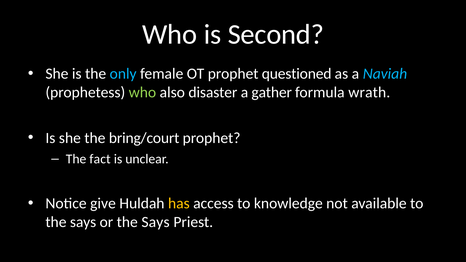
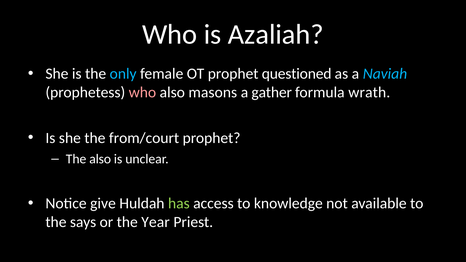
Second: Second -> Azaliah (276, 34)
who colour: light green -> pink (142, 93)
disaster: disaster -> masons (213, 93)
bring/court: bring/court -> from/court (144, 138)
The fact: fact -> also (100, 159)
has colour: yellow -> light green (179, 204)
or the Says: Says -> Year (156, 222)
